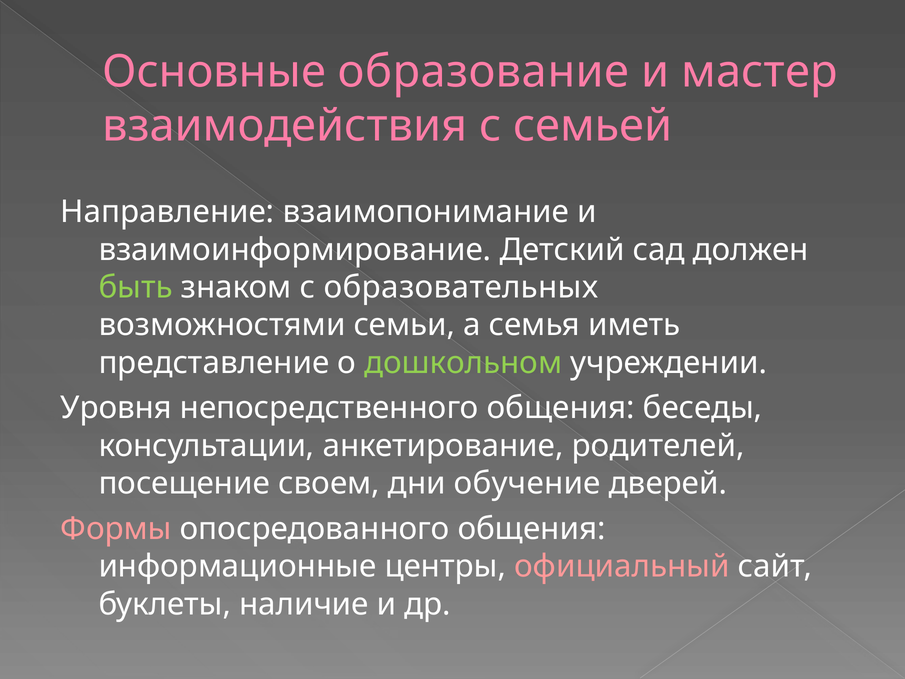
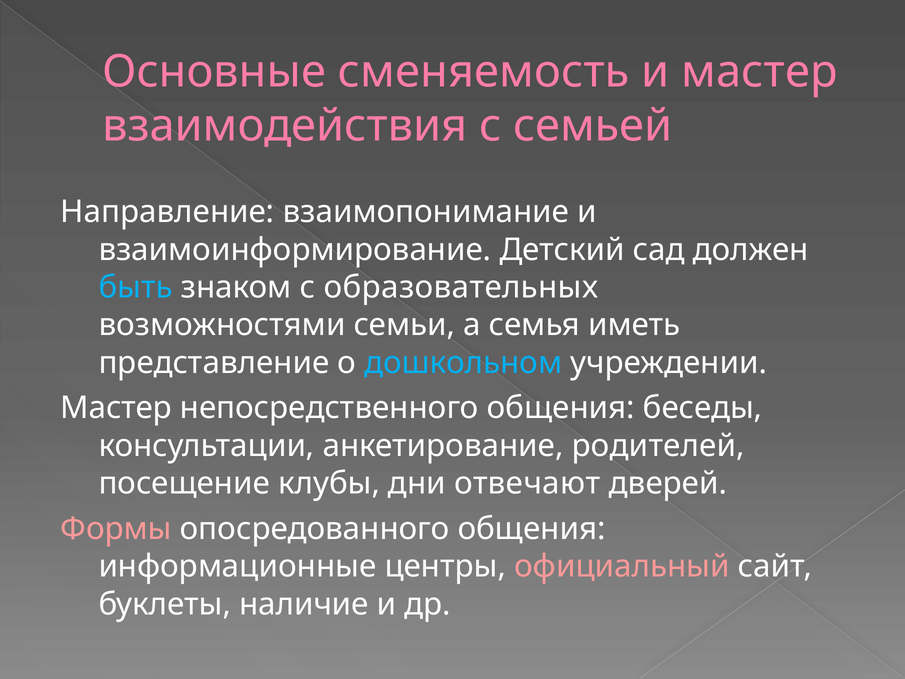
образование: образование -> сменяемость (484, 72)
быть colour: light green -> light blue (136, 287)
дошкольном colour: light green -> light blue (463, 363)
Уровня: Уровня -> Мастер (116, 408)
своем: своем -> клубы (329, 483)
обучение: обучение -> отвечают (527, 483)
